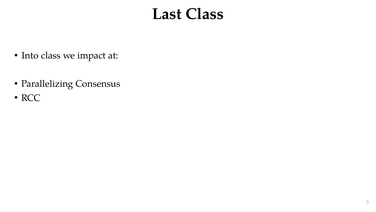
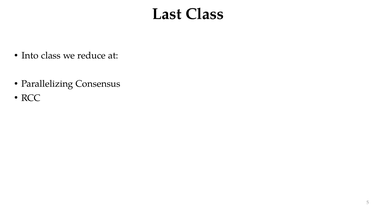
impact: impact -> reduce (92, 55)
